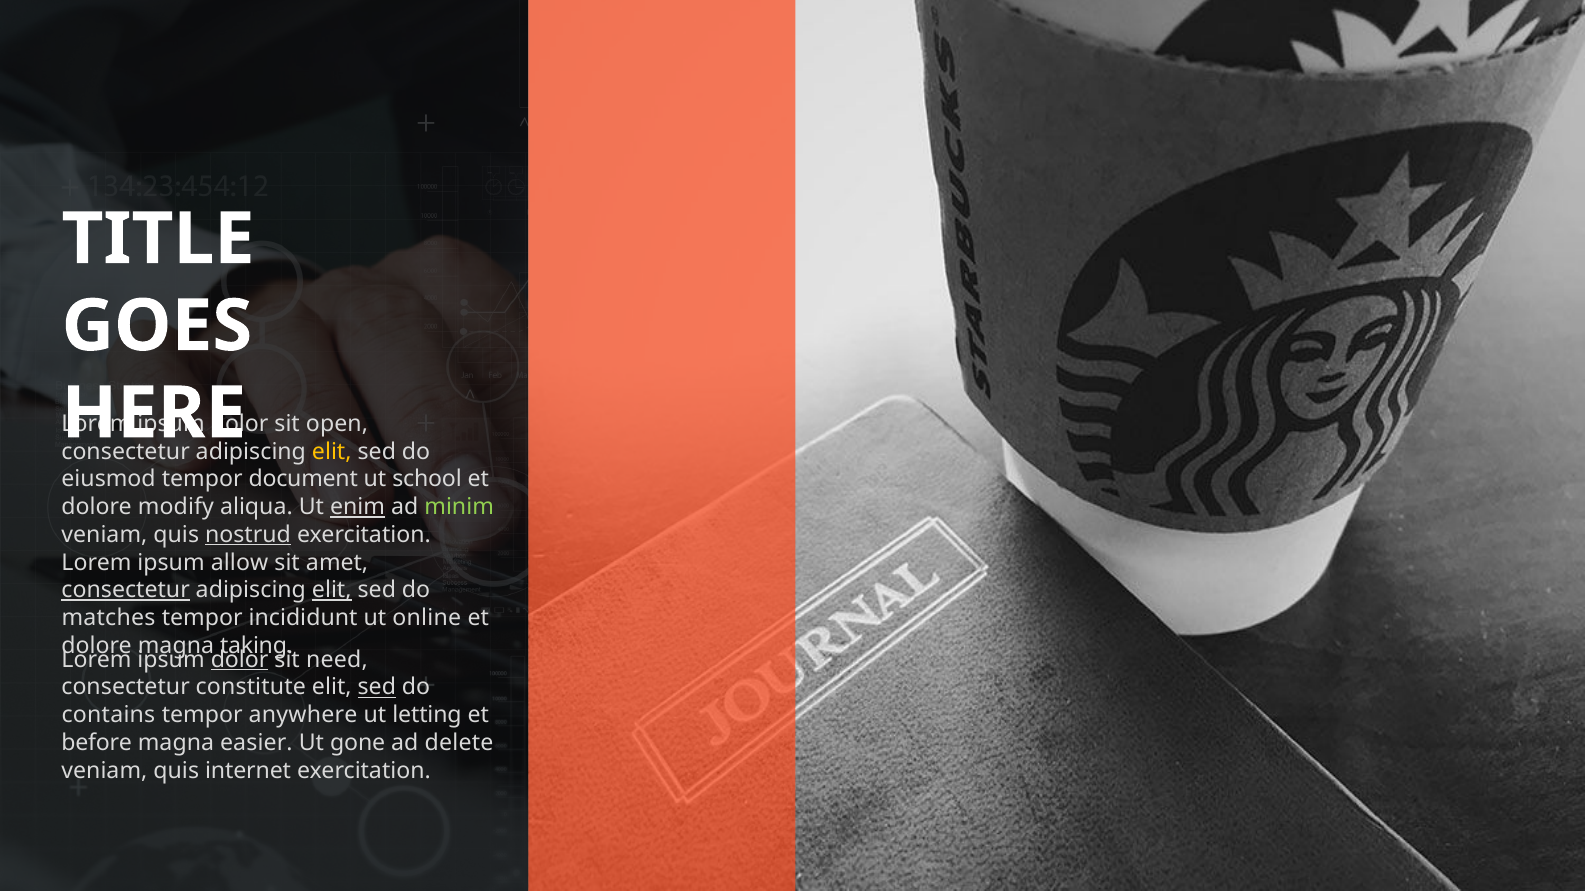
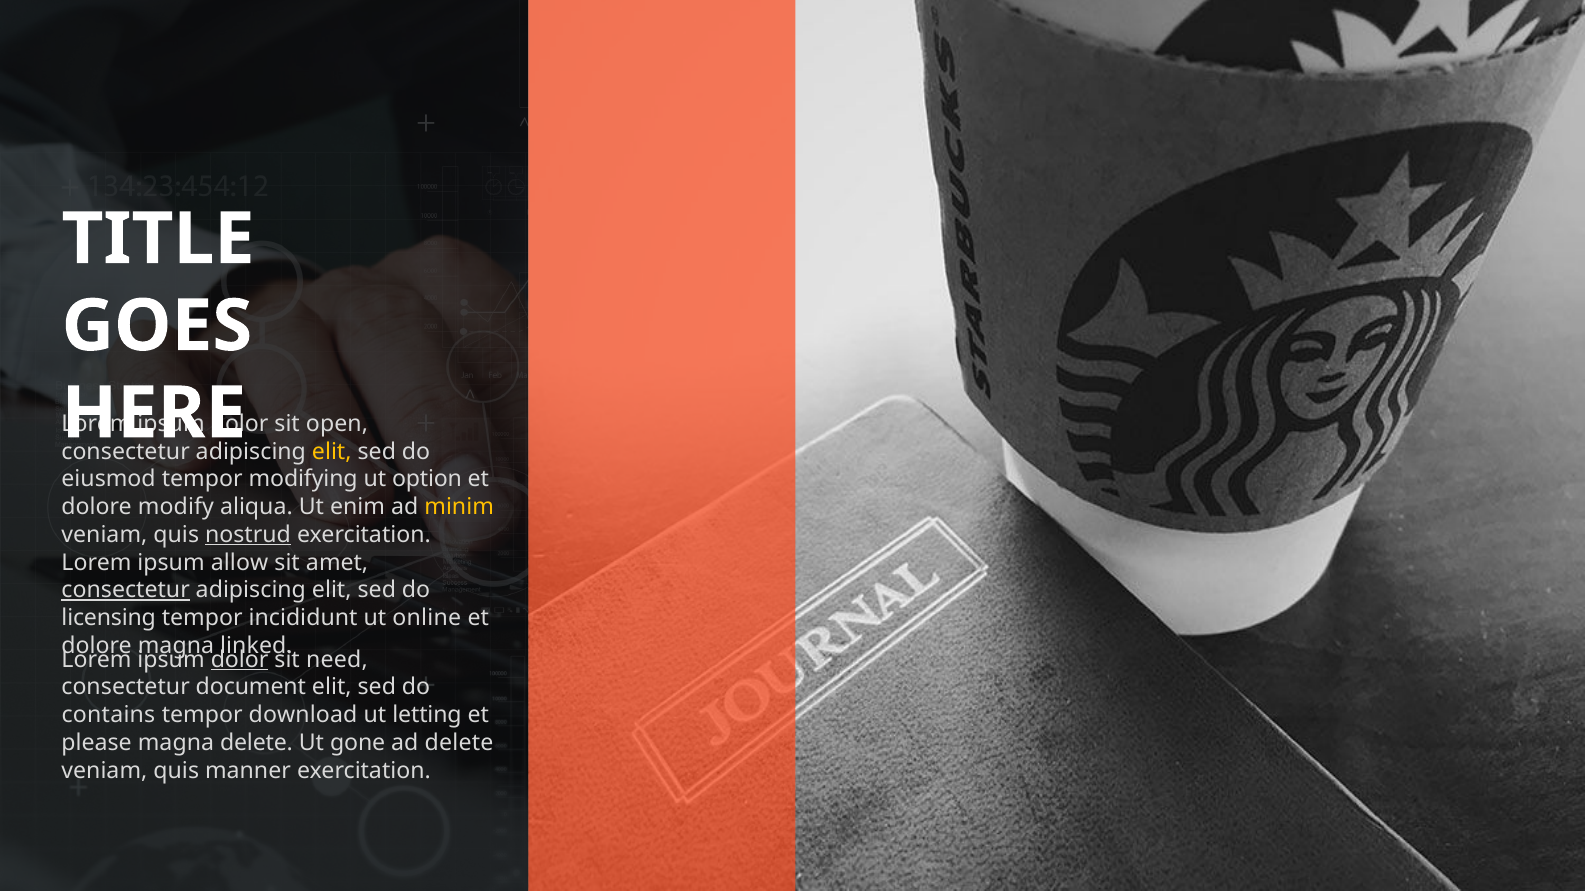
document: document -> modifying (303, 479)
school: school -> option (427, 479)
enim underline: present -> none (358, 507)
minim colour: light green -> yellow (459, 507)
elit underline: present -> none (332, 590)
matches: matches -> licensing (109, 618)
taking: taking -> linked (256, 646)
constitute: constitute -> document (251, 688)
sed underline: present -> none (377, 688)
anywhere: anywhere -> download (303, 716)
before: before -> please (97, 743)
magna easier: easier -> delete (256, 743)
internet: internet -> manner (248, 771)
